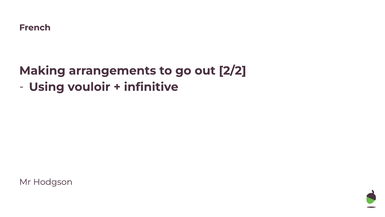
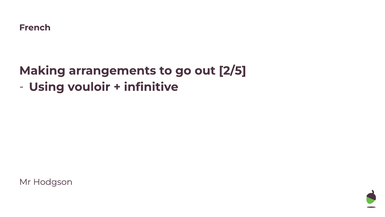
2/2: 2/2 -> 2/5 (233, 71)
